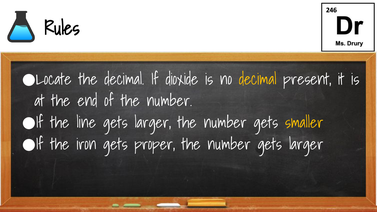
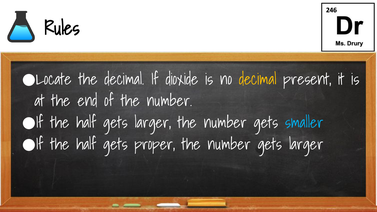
line: line -> half (87, 123)
smaller colour: yellow -> light blue (304, 123)
iron: iron -> half (87, 144)
